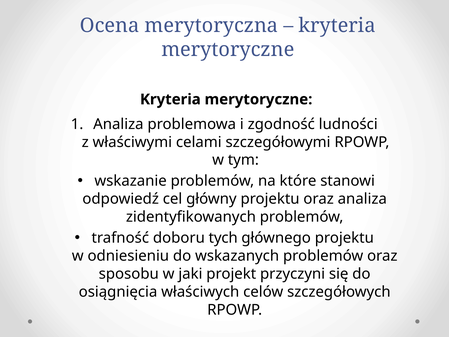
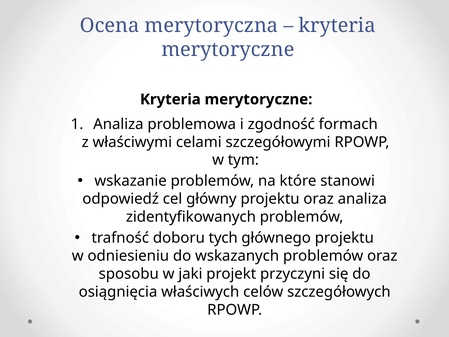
ludności: ludności -> formach (348, 124)
